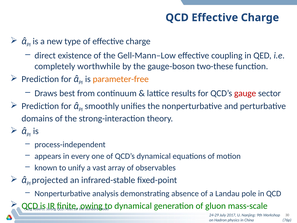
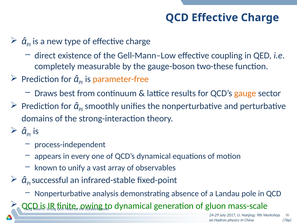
worthwhile: worthwhile -> measurable (99, 66)
gauge colour: red -> orange (245, 93)
projected: projected -> successful (50, 180)
